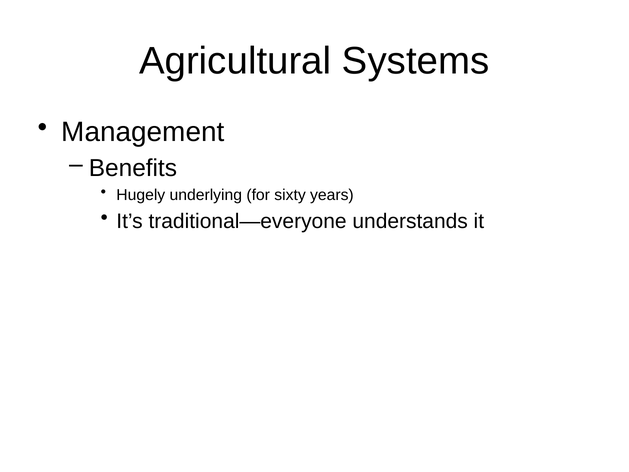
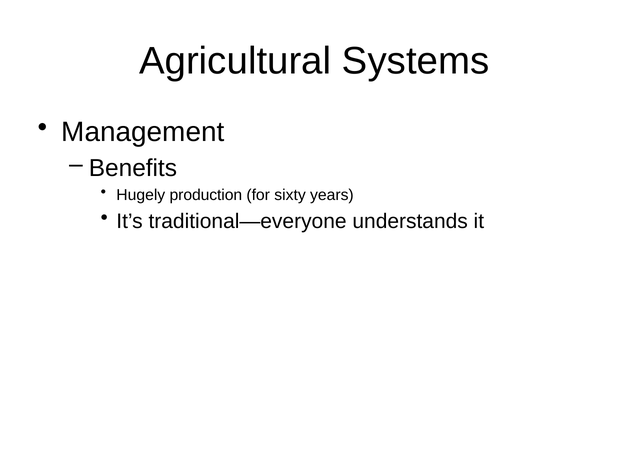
underlying: underlying -> production (206, 195)
